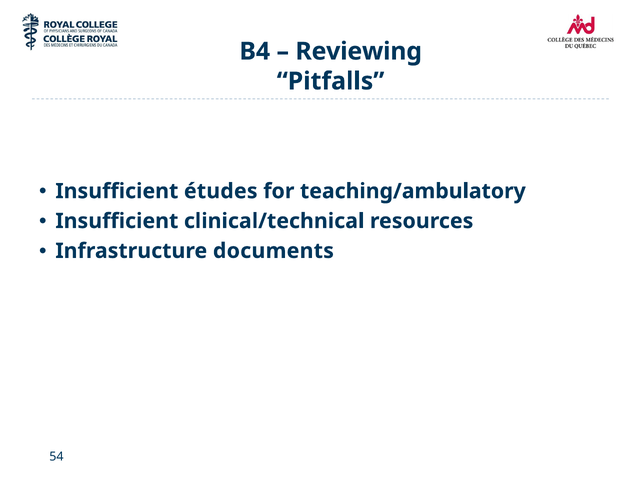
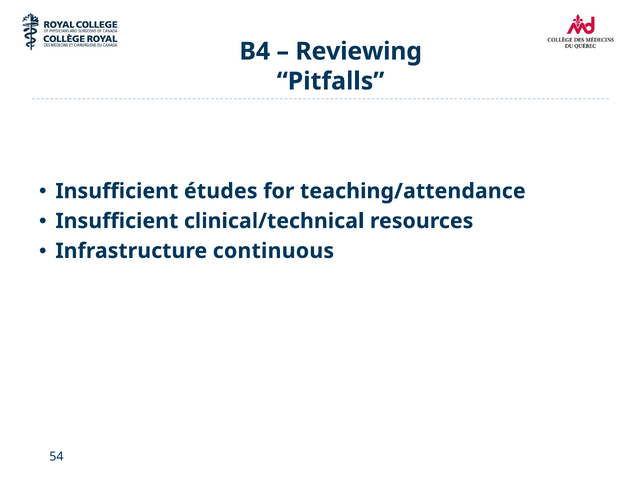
teaching/ambulatory: teaching/ambulatory -> teaching/attendance (413, 192)
documents: documents -> continuous (273, 251)
